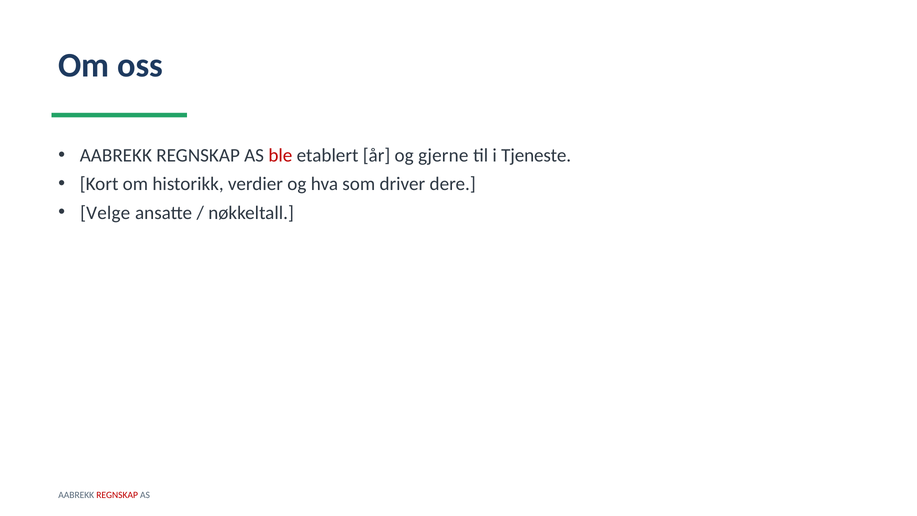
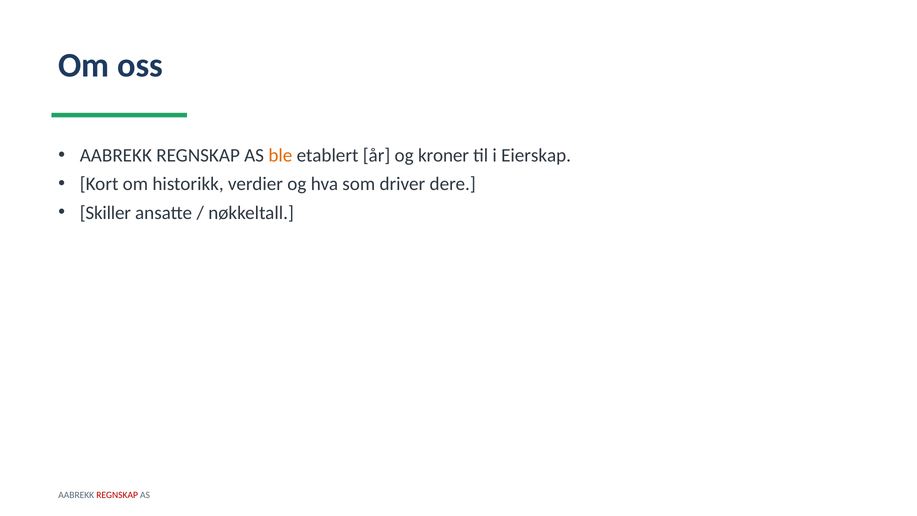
ble colour: red -> orange (280, 155)
gjerne: gjerne -> kroner (443, 155)
Tjeneste: Tjeneste -> Eierskap (536, 155)
Velge: Velge -> Skiller (105, 213)
